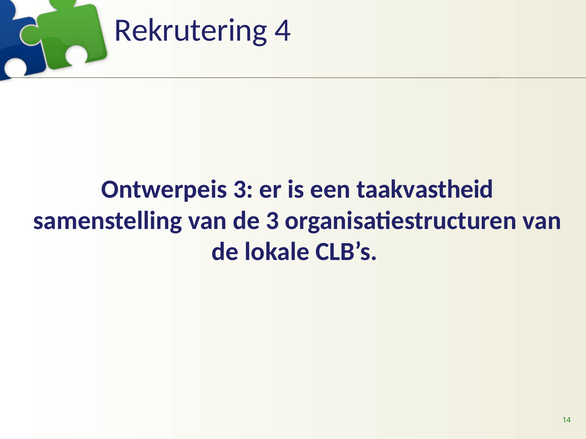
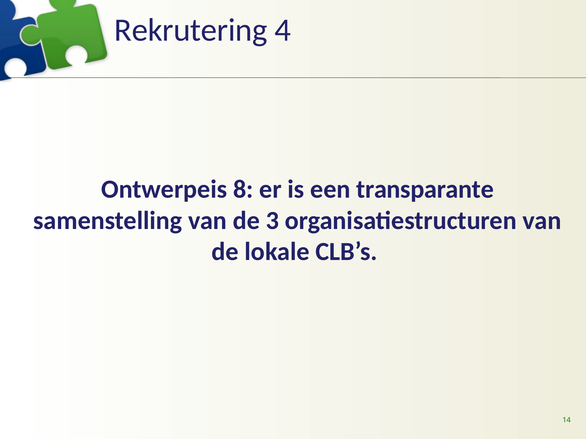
Ontwerpeis 3: 3 -> 8 (243, 189)
taakvastheid: taakvastheid -> transparante (425, 189)
